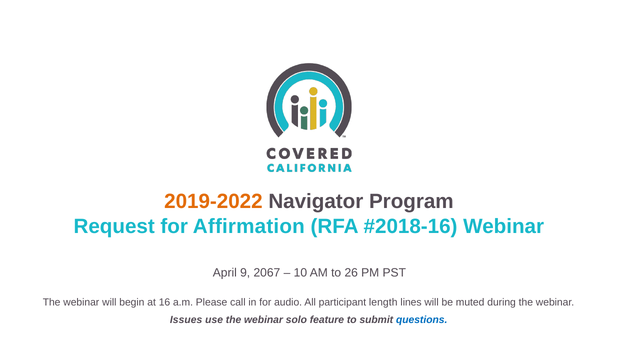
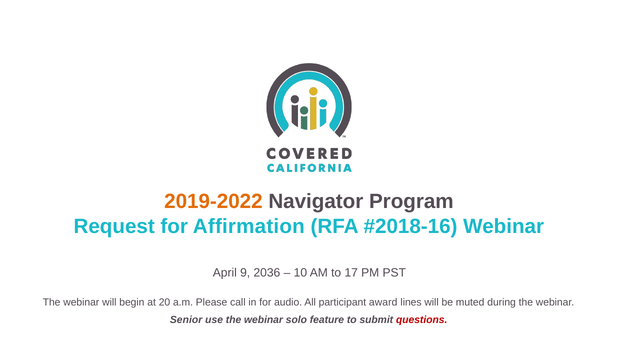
2067: 2067 -> 2036 (267, 272)
26: 26 -> 17 (351, 272)
16: 16 -> 20 (164, 302)
length: length -> award (383, 302)
Issues: Issues -> Senior (186, 320)
questions colour: blue -> red (422, 320)
